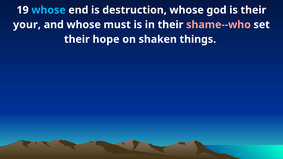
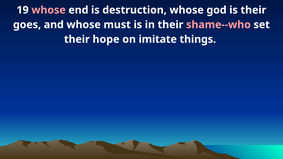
whose colour: light blue -> pink (49, 10)
your: your -> goes (27, 25)
shaken: shaken -> imitate (158, 39)
